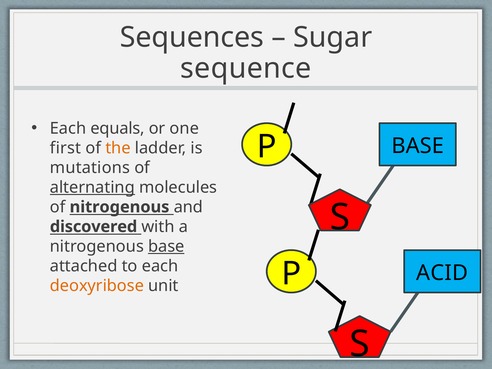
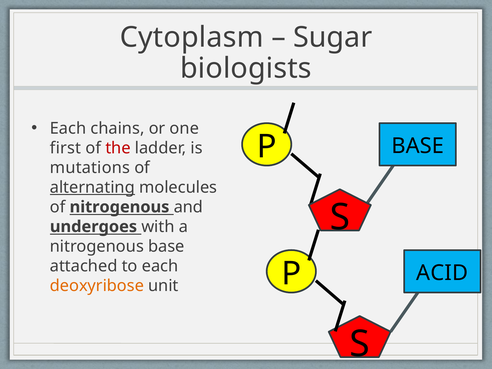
Sequences: Sequences -> Cytoplasm (192, 37)
sequence: sequence -> biologists (246, 68)
equals: equals -> chains (117, 128)
the colour: orange -> red (118, 148)
discovered: discovered -> undergoes (93, 227)
base underline: present -> none (166, 246)
